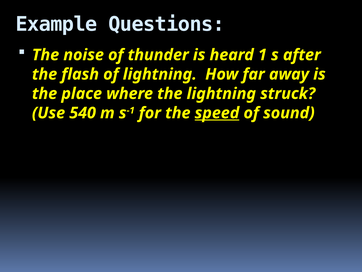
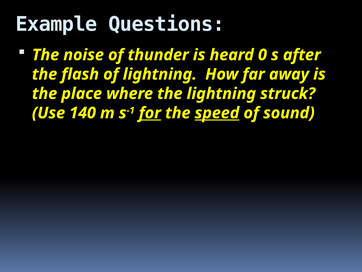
1: 1 -> 0 (262, 55)
540: 540 -> 140 (83, 113)
for underline: none -> present (150, 113)
